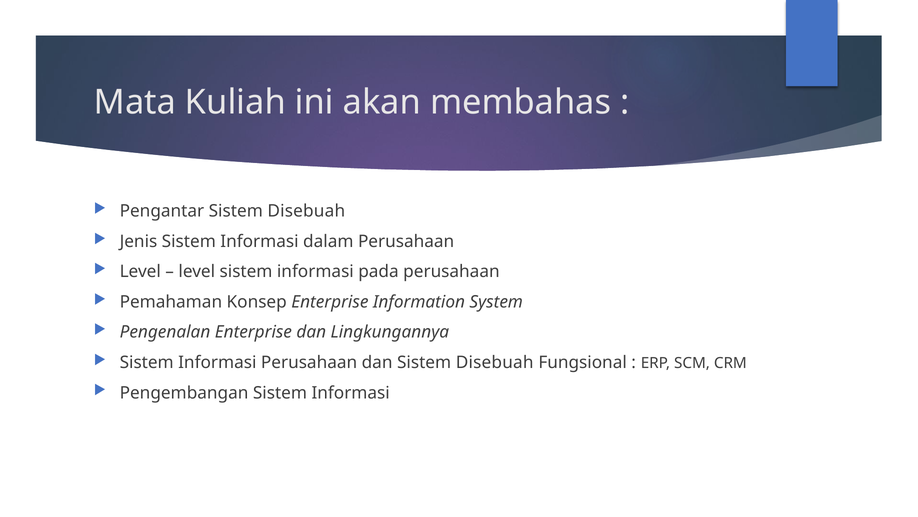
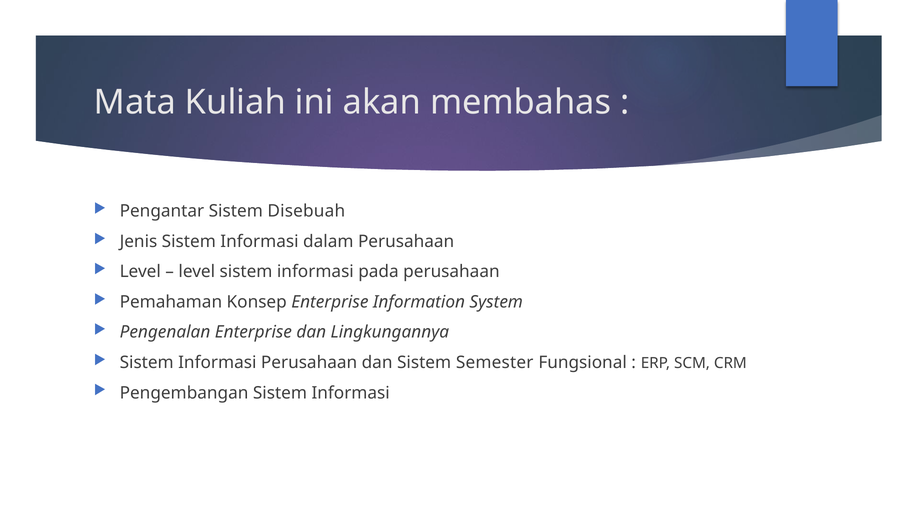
dan Sistem Disebuah: Disebuah -> Semester (495, 362)
